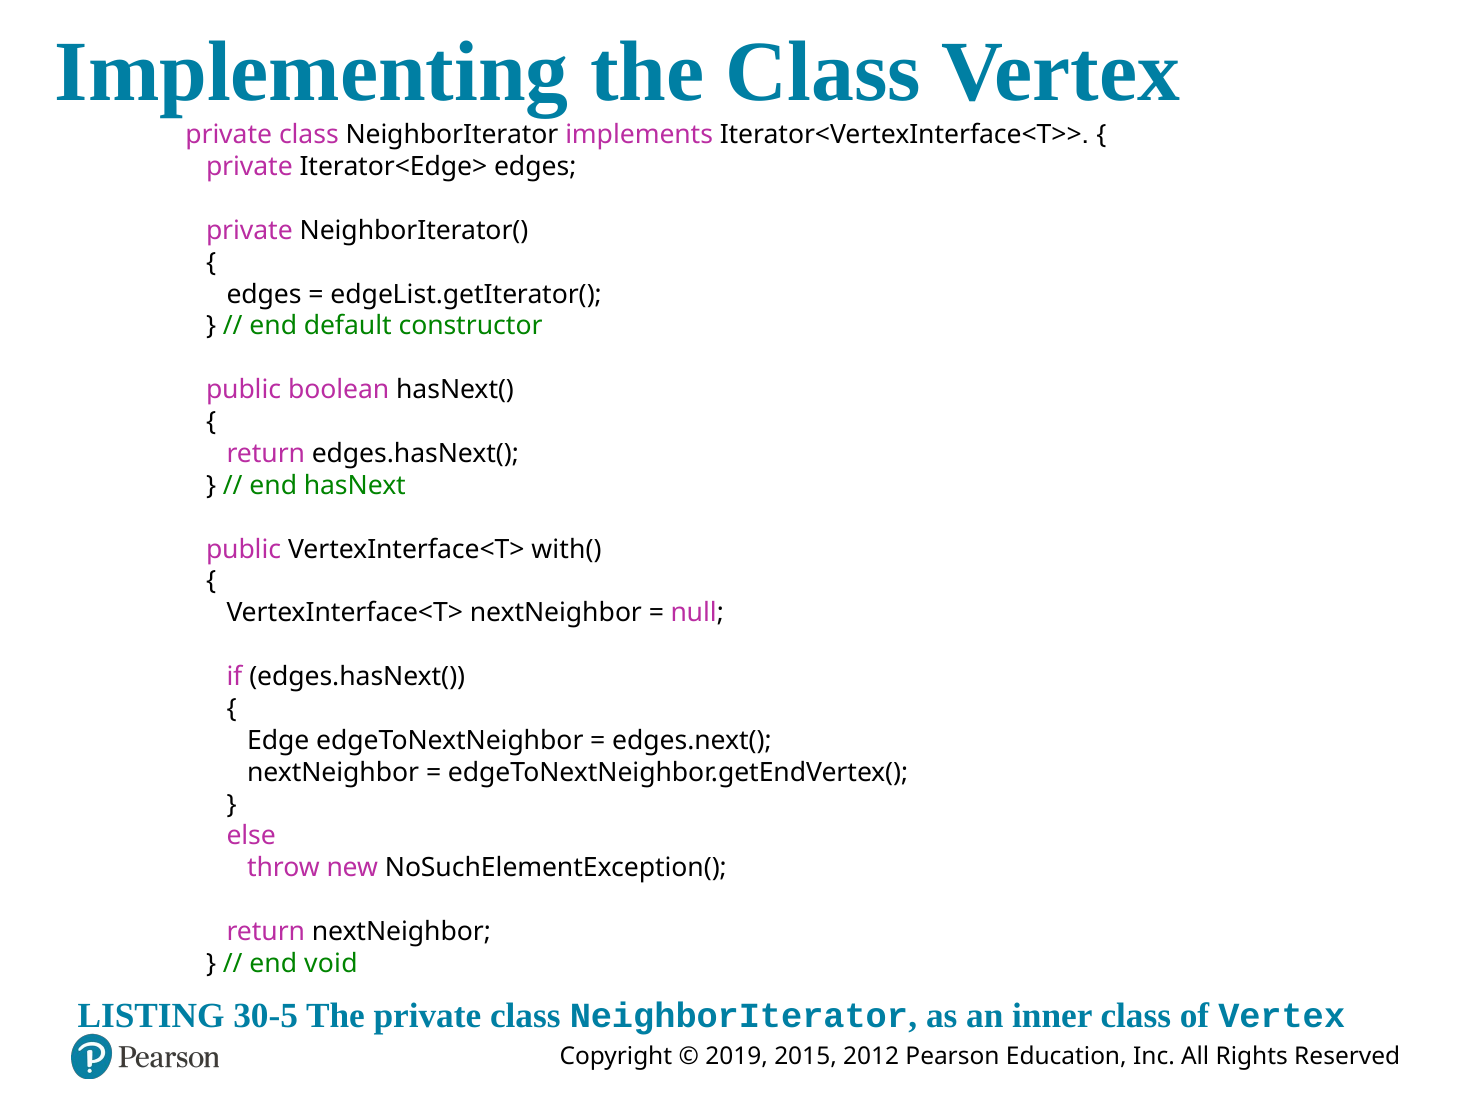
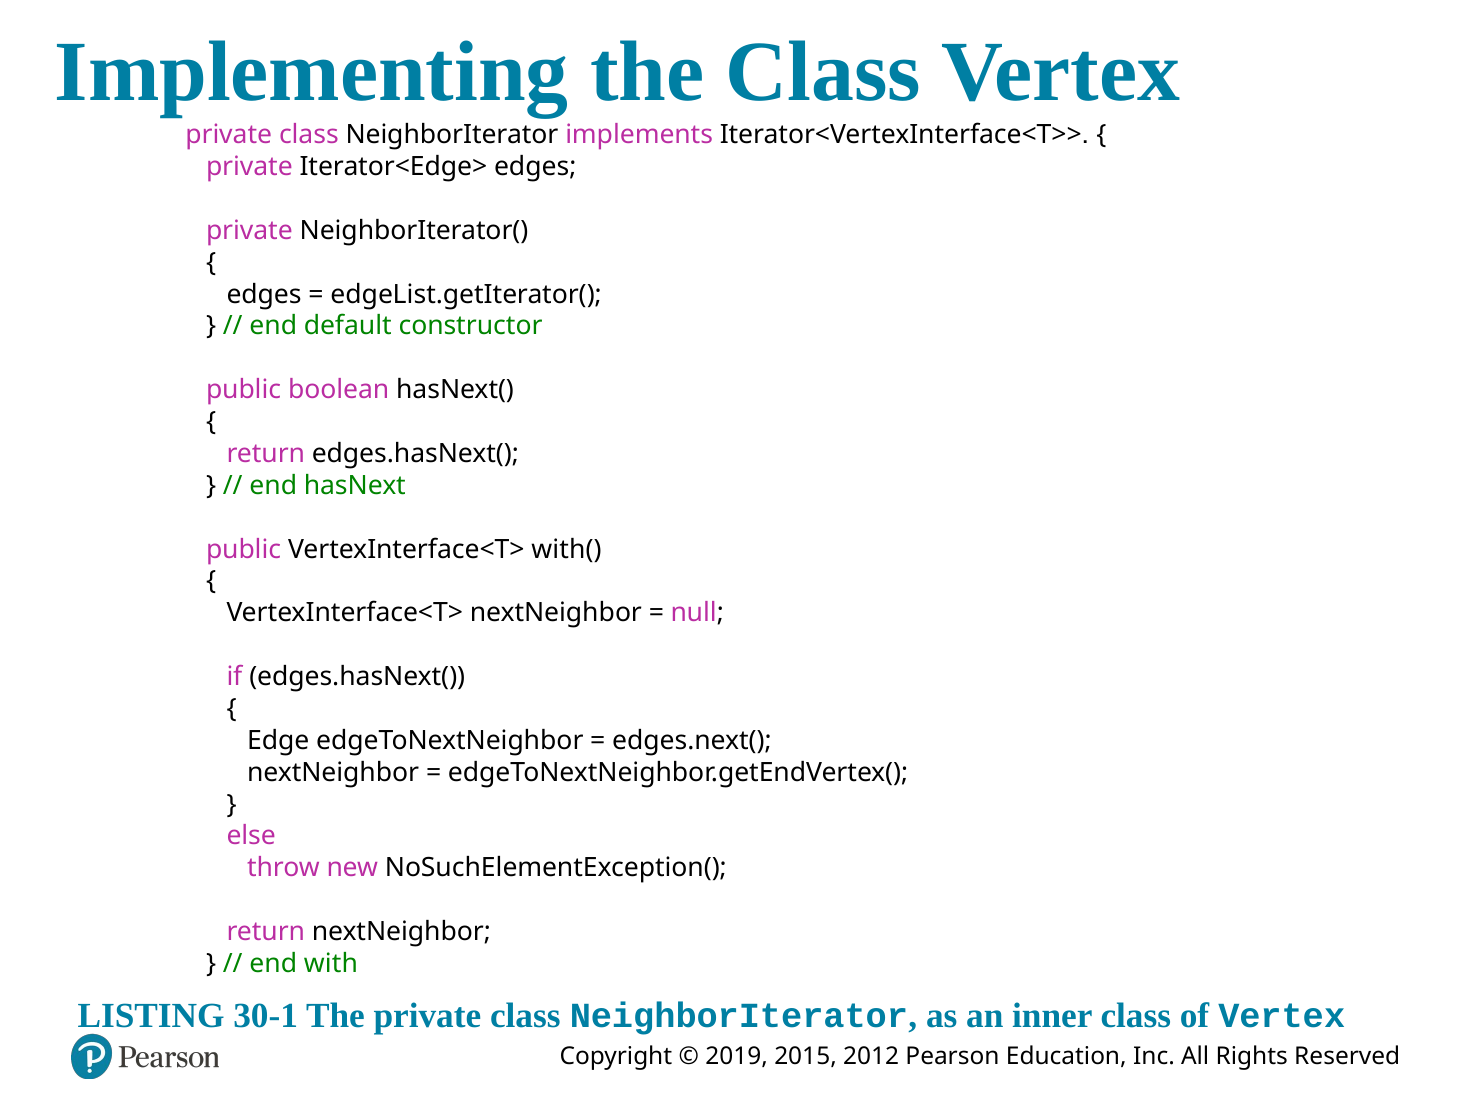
void: void -> with (331, 964)
30-5: 30-5 -> 30-1 (266, 1017)
